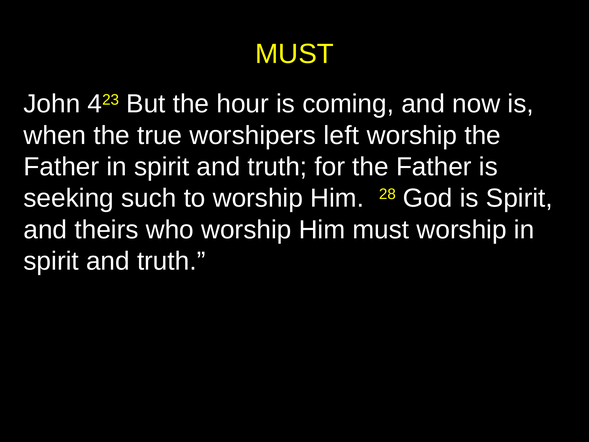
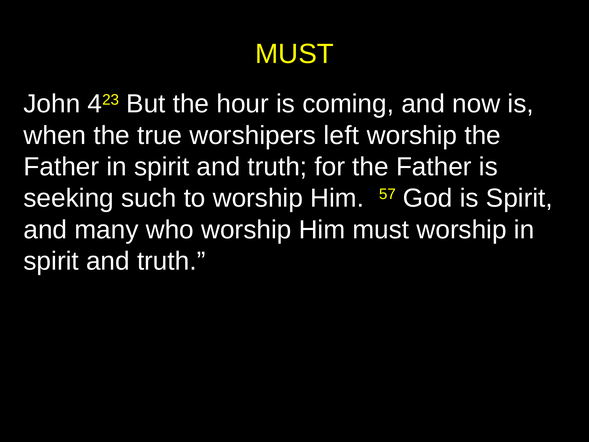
28: 28 -> 57 (387, 194)
theirs: theirs -> many (107, 230)
